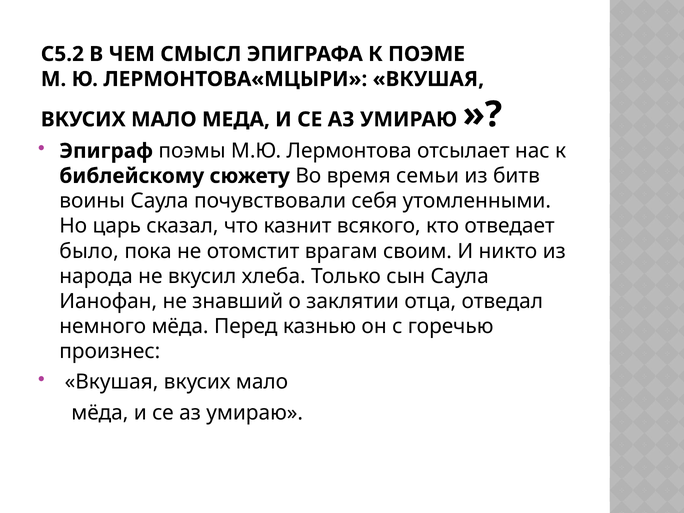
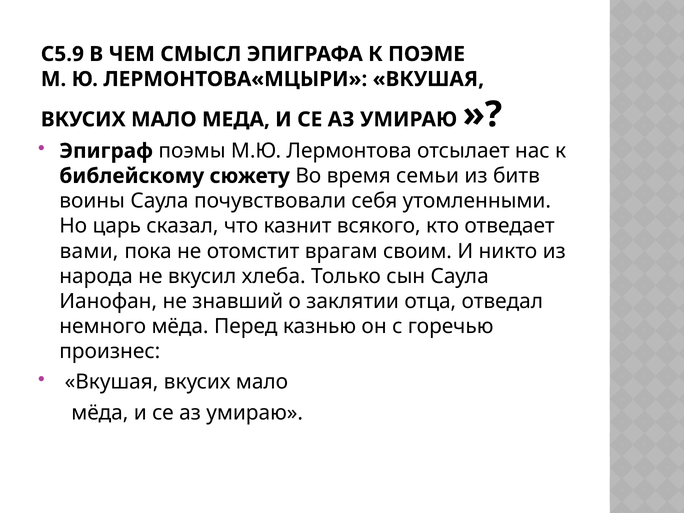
С5.2: С5.2 -> С5.9 (62, 54)
было: было -> вами (89, 251)
